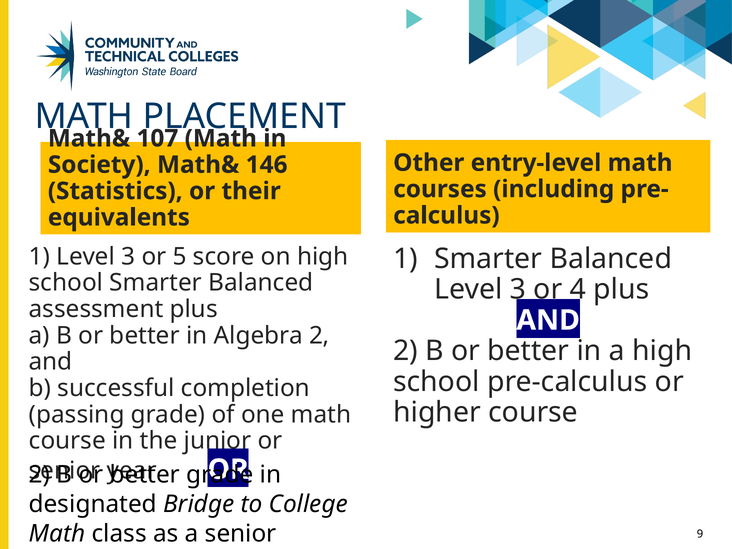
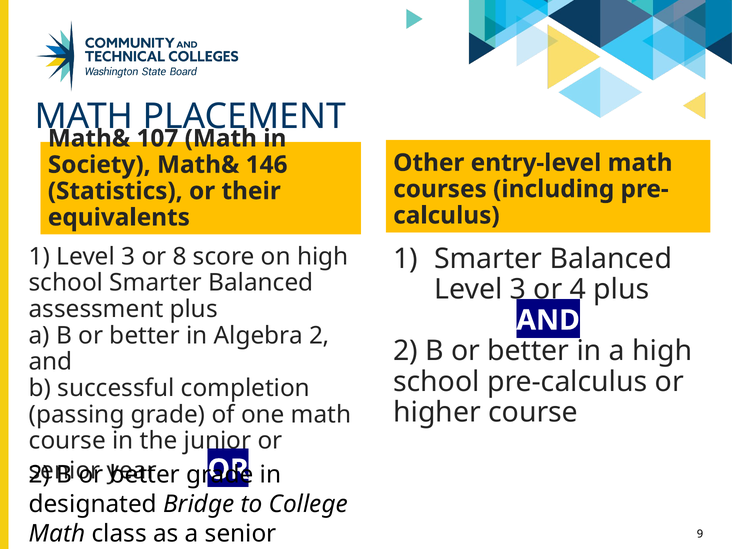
5: 5 -> 8 (180, 257)
